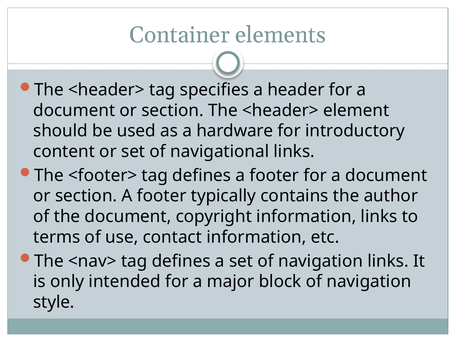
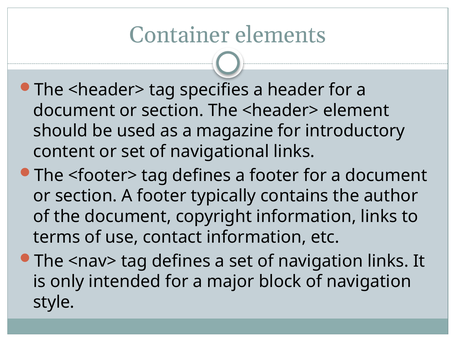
hardware: hardware -> magazine (235, 131)
